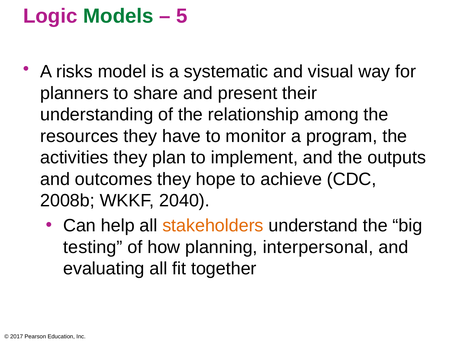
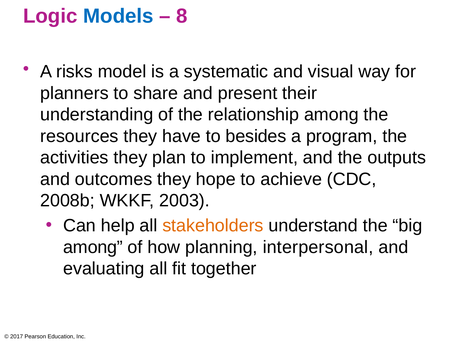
Models colour: green -> blue (118, 16)
5: 5 -> 8 (182, 16)
monitor: monitor -> besides (256, 136)
2040: 2040 -> 2003 (185, 201)
testing: testing -> among (93, 247)
